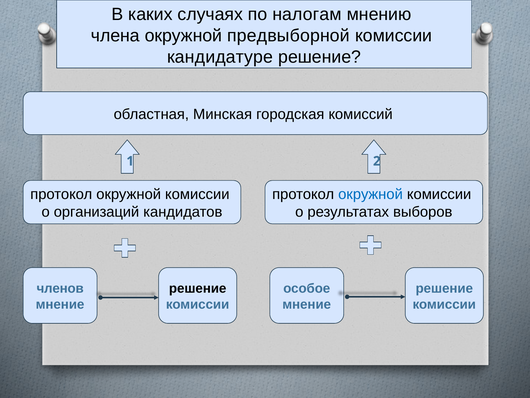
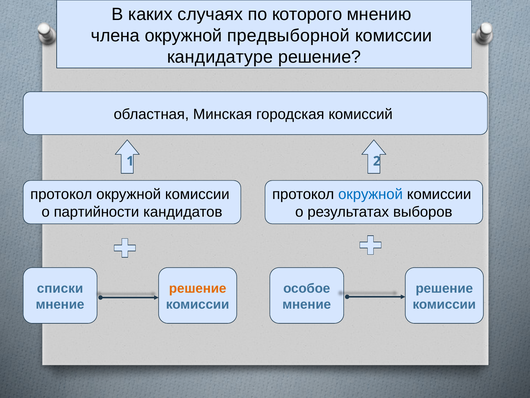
налогам: налогам -> которого (307, 14)
организаций: организаций -> партийности (96, 212)
членов: членов -> списки (60, 288)
решение colour: black -> orange (198, 288)
